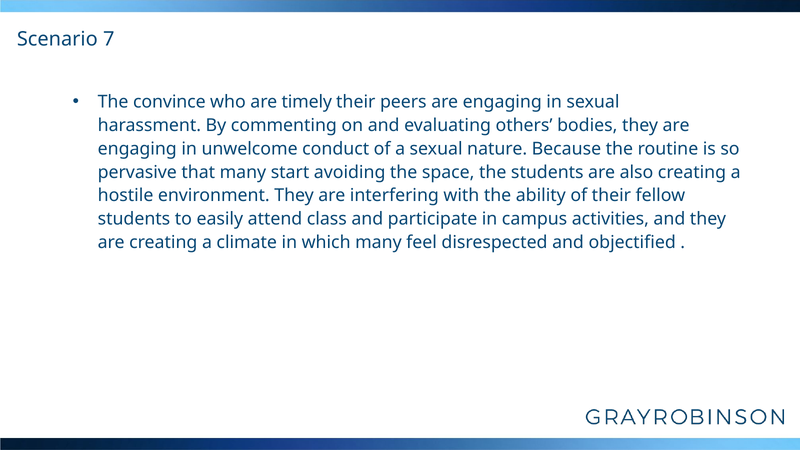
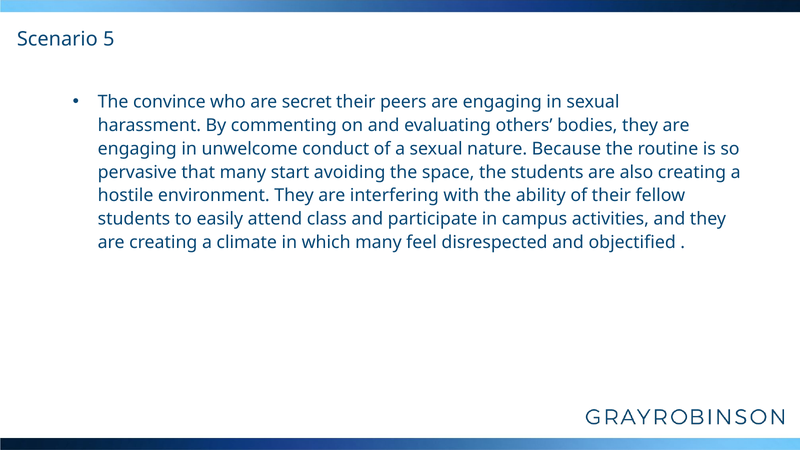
7: 7 -> 5 (109, 39)
timely: timely -> secret (307, 102)
